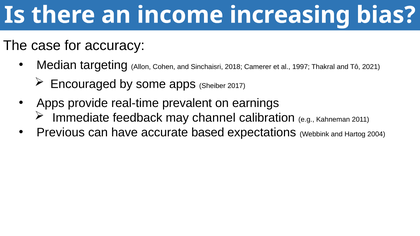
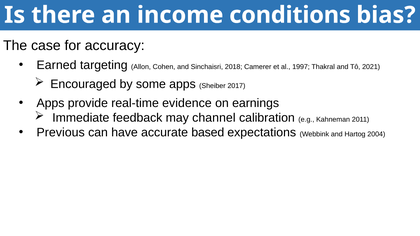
increasing: increasing -> conditions (290, 15)
Median: Median -> Earned (57, 65)
prevalent: prevalent -> evidence (187, 103)
